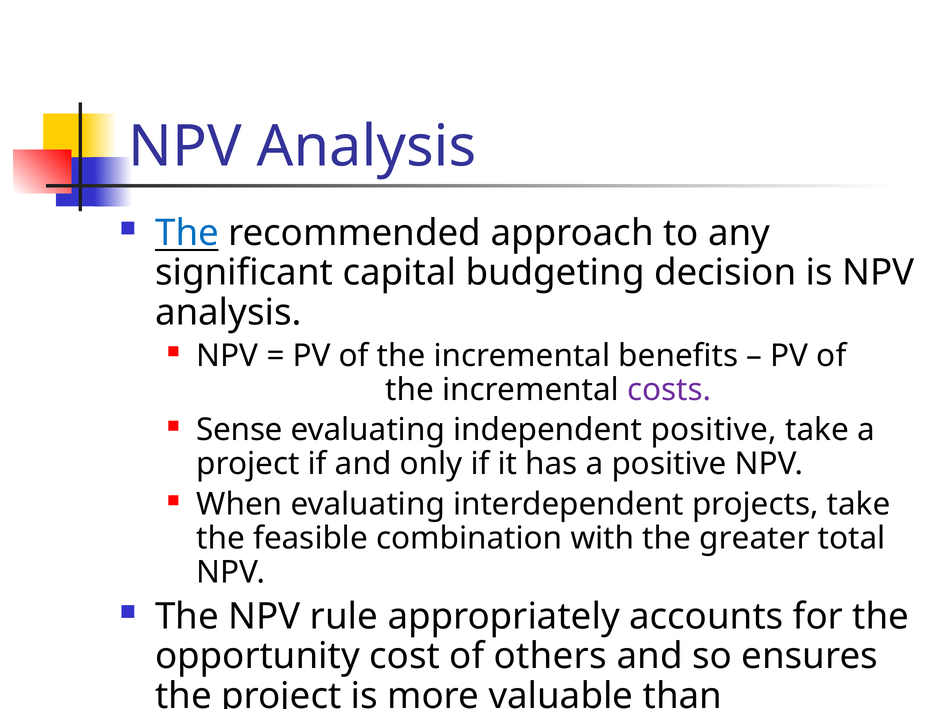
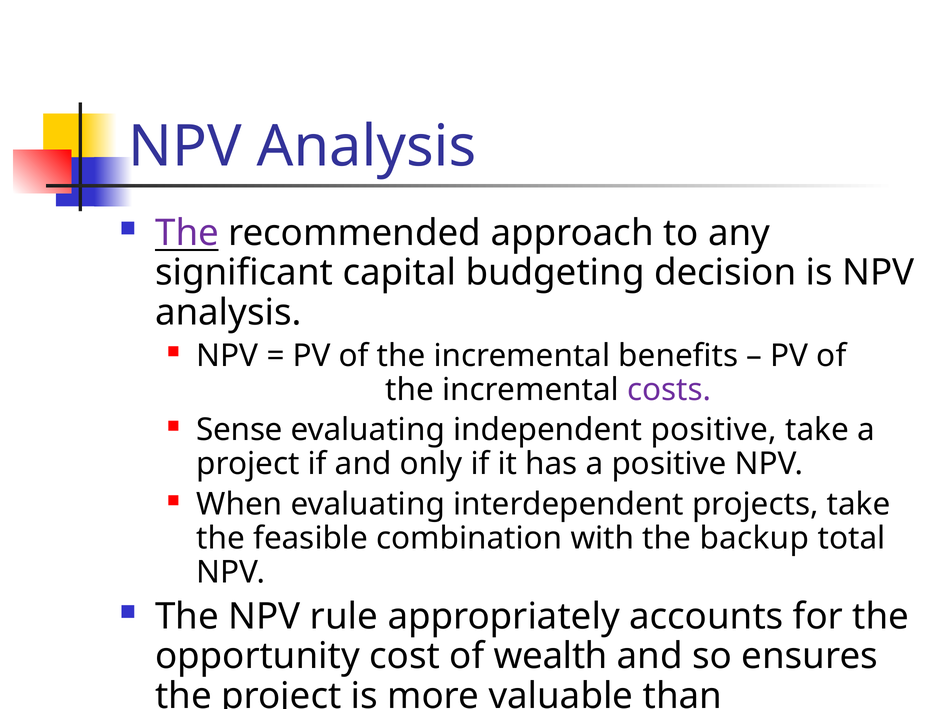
The colour: blue -> purple (187, 233)
greater: greater -> backup (754, 538)
others: others -> wealth (551, 656)
